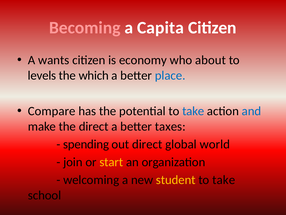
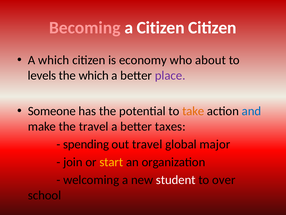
a Capita: Capita -> Citizen (161, 28)
A wants: wants -> which (54, 60)
place colour: blue -> purple (170, 75)
Compare: Compare -> Someone (52, 111)
take colour: blue -> orange (193, 111)
the direct: direct -> travel (94, 126)
out direct: direct -> travel (147, 144)
world: world -> major (215, 144)
student colour: yellow -> white (176, 180)
take: take -> over (224, 180)
